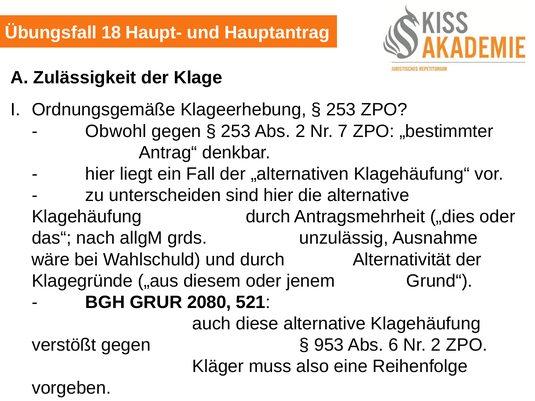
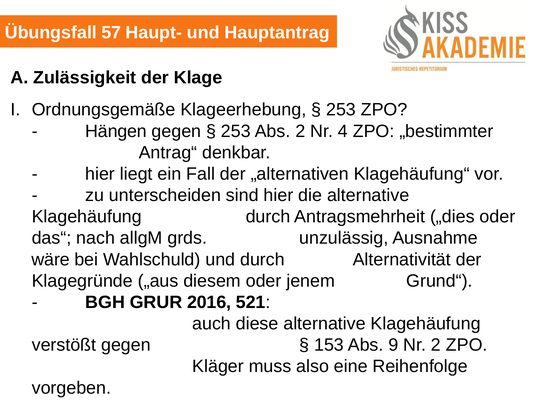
18: 18 -> 57 (111, 33)
Obwohl: Obwohl -> Hängen (116, 131)
7: 7 -> 4 (343, 131)
2080: 2080 -> 2016 (209, 302)
953: 953 -> 153 (329, 345)
6: 6 -> 9 (393, 345)
